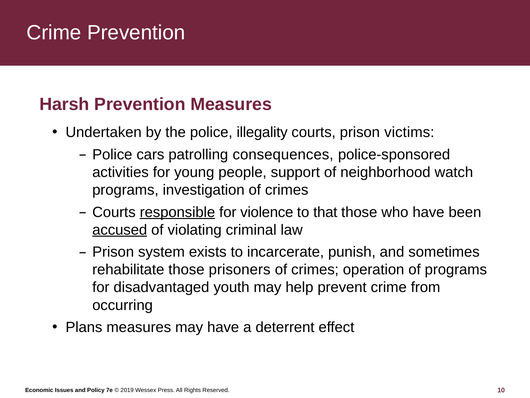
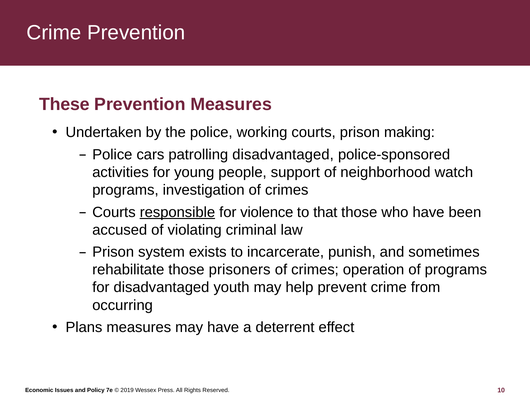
Harsh: Harsh -> These (64, 104)
illegality: illegality -> working (262, 132)
victims: victims -> making (409, 132)
patrolling consequences: consequences -> disadvantaged (283, 154)
accused underline: present -> none (120, 230)
